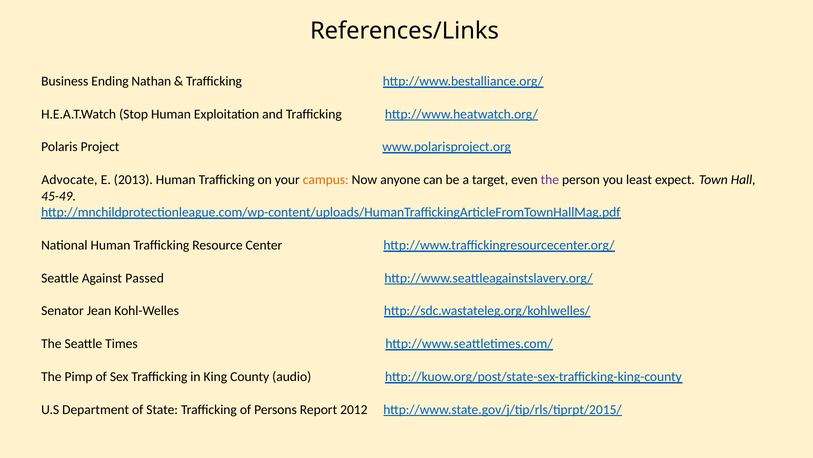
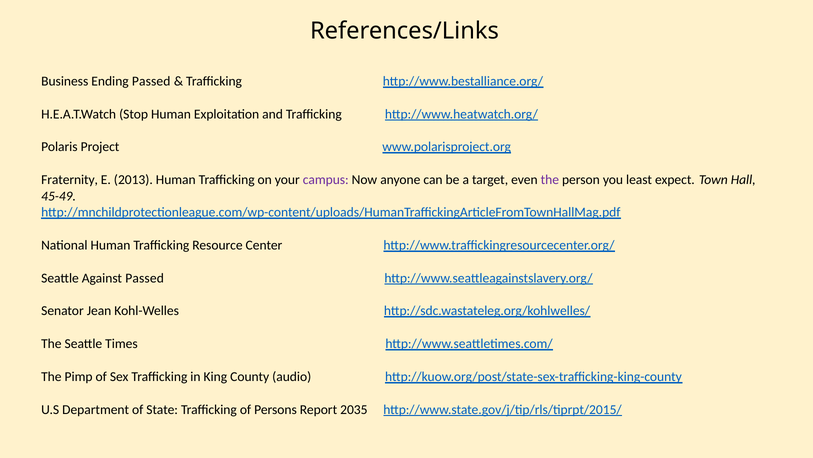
Ending Nathan: Nathan -> Passed (151, 81)
Advocate: Advocate -> Fraternity (70, 180)
campus colour: orange -> purple (326, 180)
2012: 2012 -> 2035 (354, 409)
